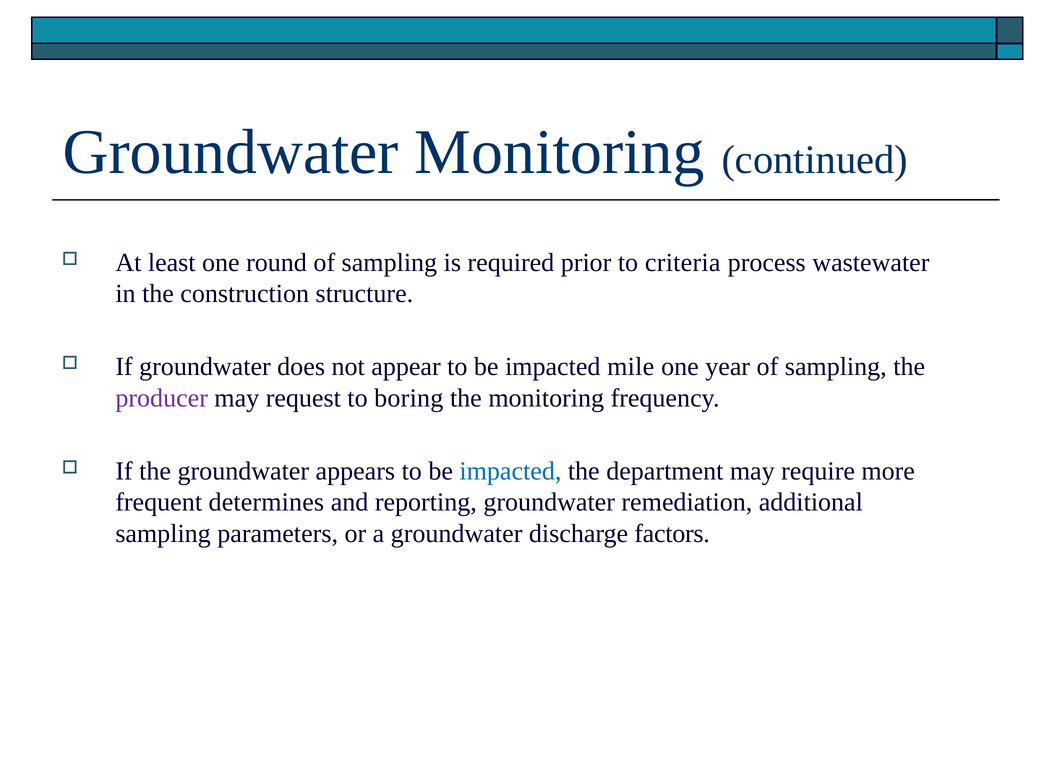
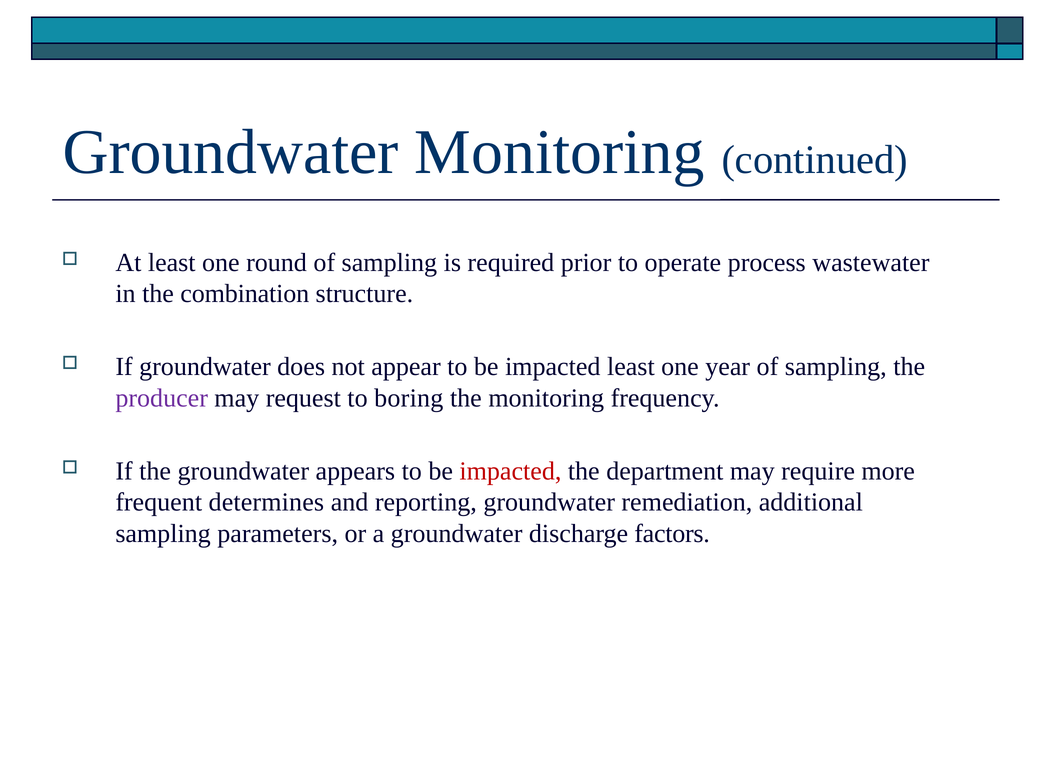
criteria: criteria -> operate (683, 263)
construction: construction -> combination (245, 294)
impacted mile: mile -> least (631, 367)
impacted colour: blue -> red (510, 471)
